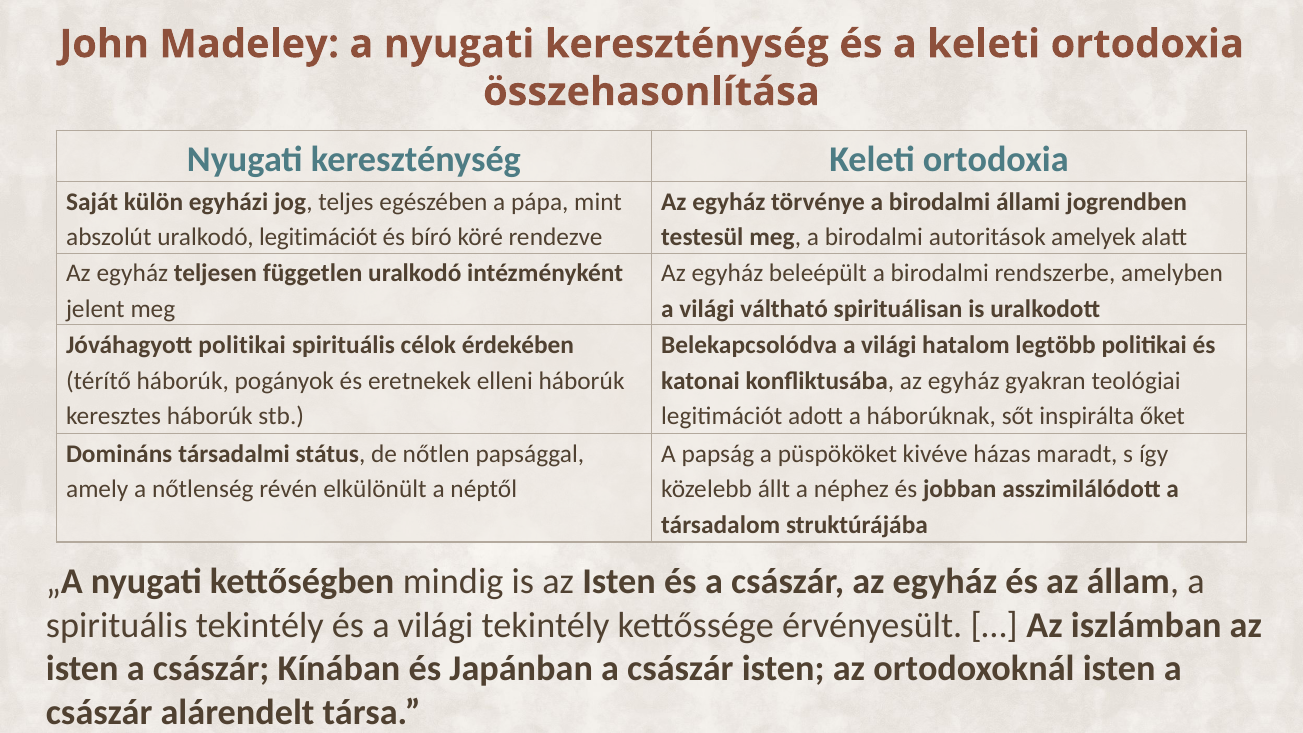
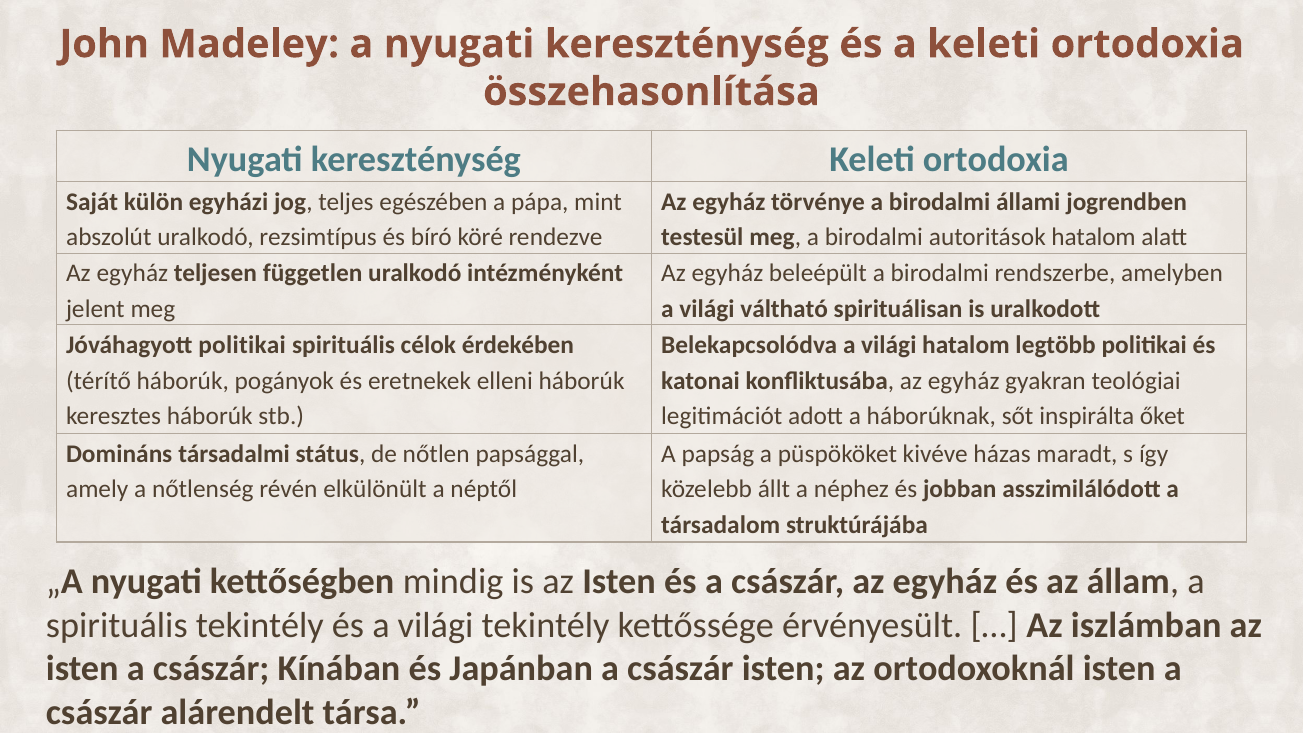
uralkodó legitimációt: legitimációt -> rezsimtípus (318, 237)
autoritások amelyek: amelyek -> hatalom (1094, 237)
